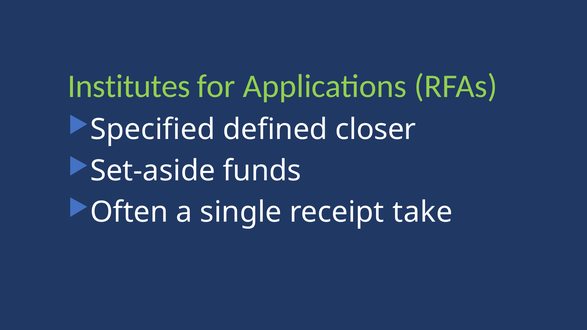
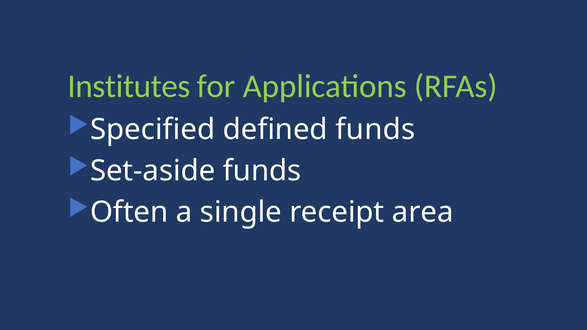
defined closer: closer -> funds (375, 130)
take: take -> area (423, 212)
